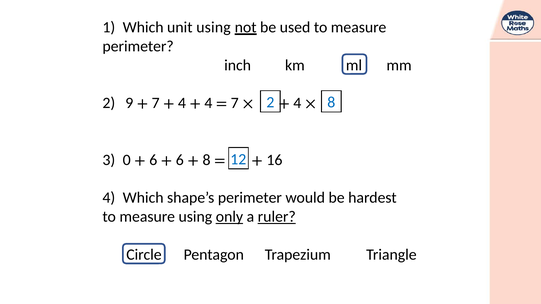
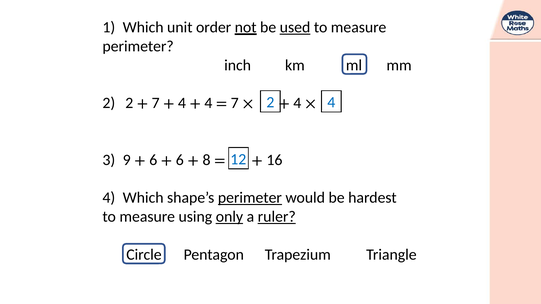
unit using: using -> order (214, 27)
used underline: none -> present (295, 27)
2 8: 8 -> 4 (331, 102)
2 9: 9 -> 2 (129, 103)
0: 0 -> 9 (127, 160)
perimeter underline: none -> present (250, 198)
